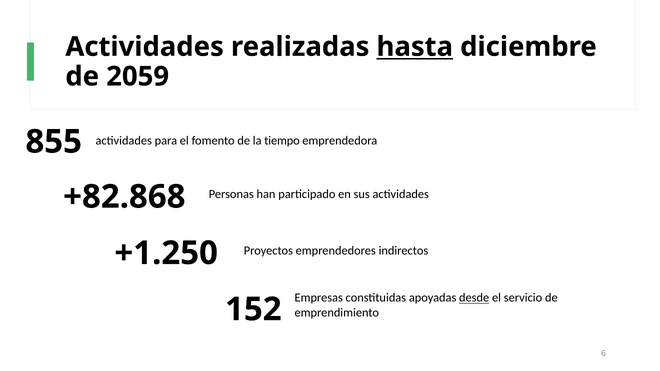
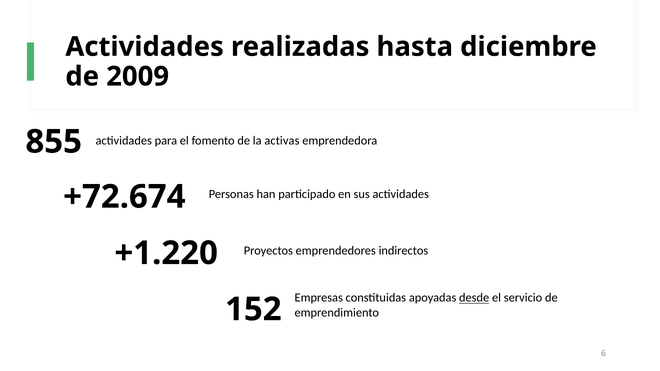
hasta underline: present -> none (415, 47)
2059: 2059 -> 2009 (138, 76)
tiempo: tiempo -> activas (282, 141)
+82.868: +82.868 -> +72.674 (124, 197)
+1.250: +1.250 -> +1.220 (166, 253)
